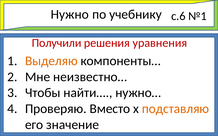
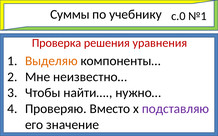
Нужно: Нужно -> Суммы (70, 14)
с.6: с.6 -> с.0 (178, 16)
Получили: Получили -> Проверка (57, 43)
подставляю colour: orange -> purple (175, 109)
